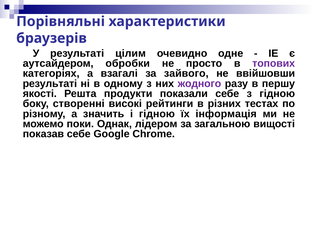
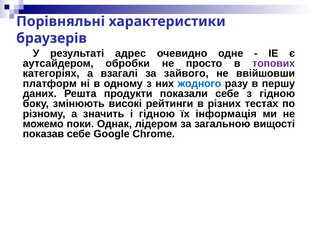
цілим: цілим -> адрес (131, 53)
результаті: результаті -> платформ (50, 83)
жодного colour: purple -> blue (199, 83)
якості: якості -> даних (40, 93)
створенні: створенні -> змінюють (79, 104)
